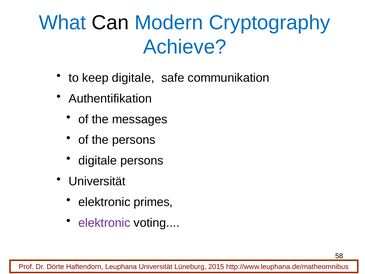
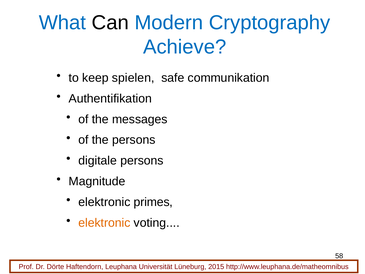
keep digitale: digitale -> spielen (133, 78)
Universität: Universität -> Magnitude (97, 181)
elektronic colour: purple -> orange (104, 223)
